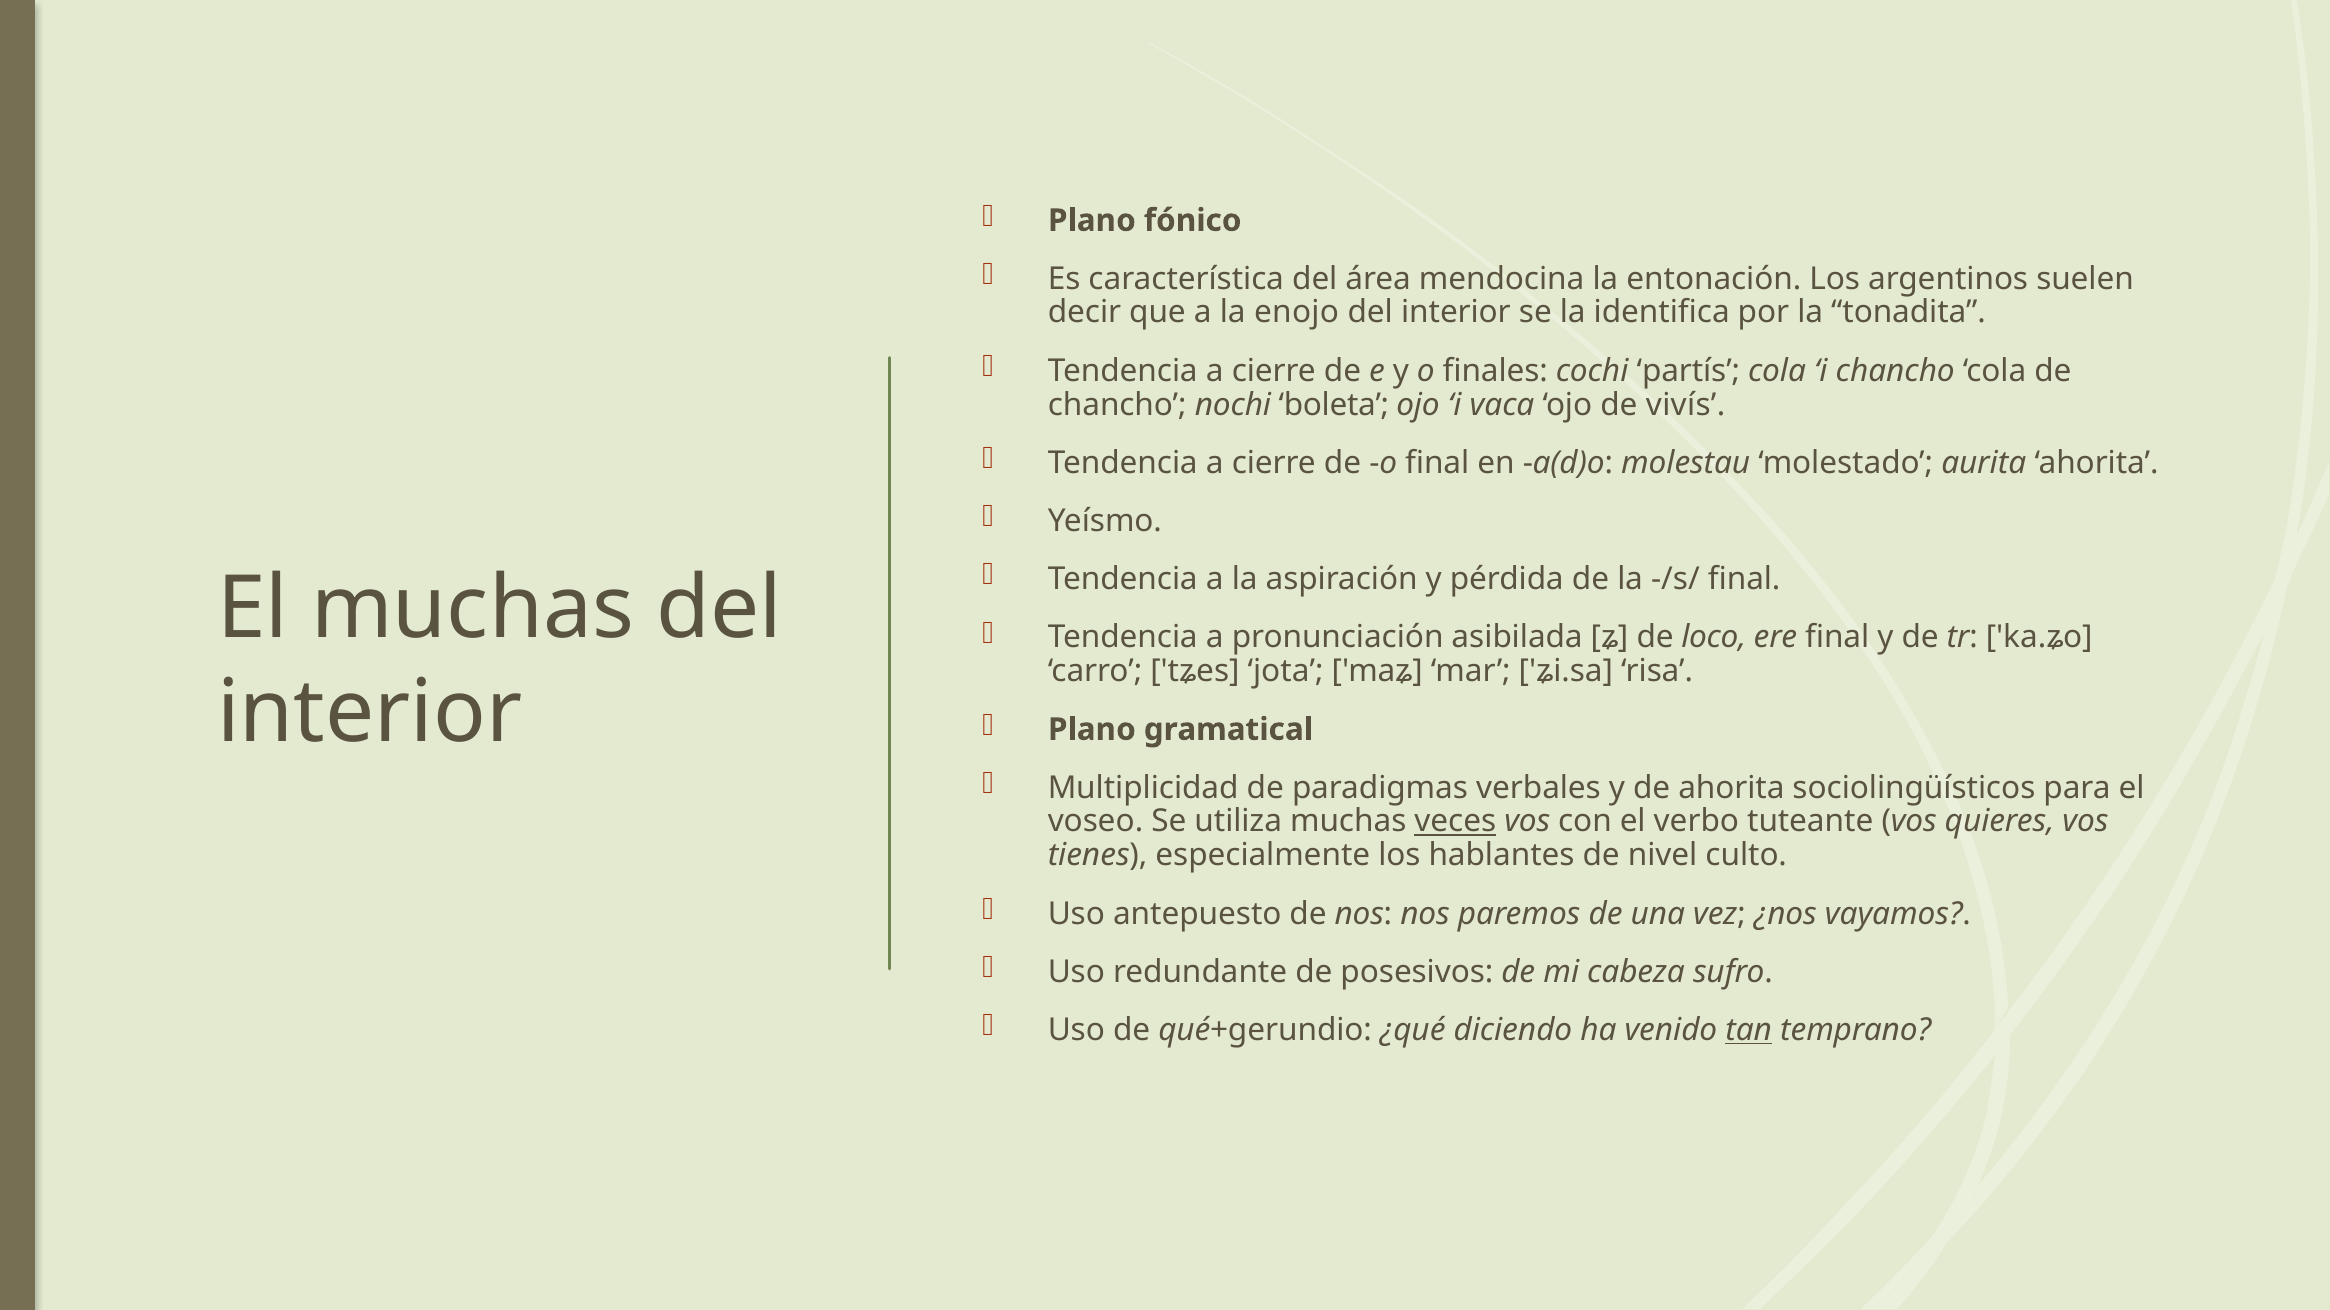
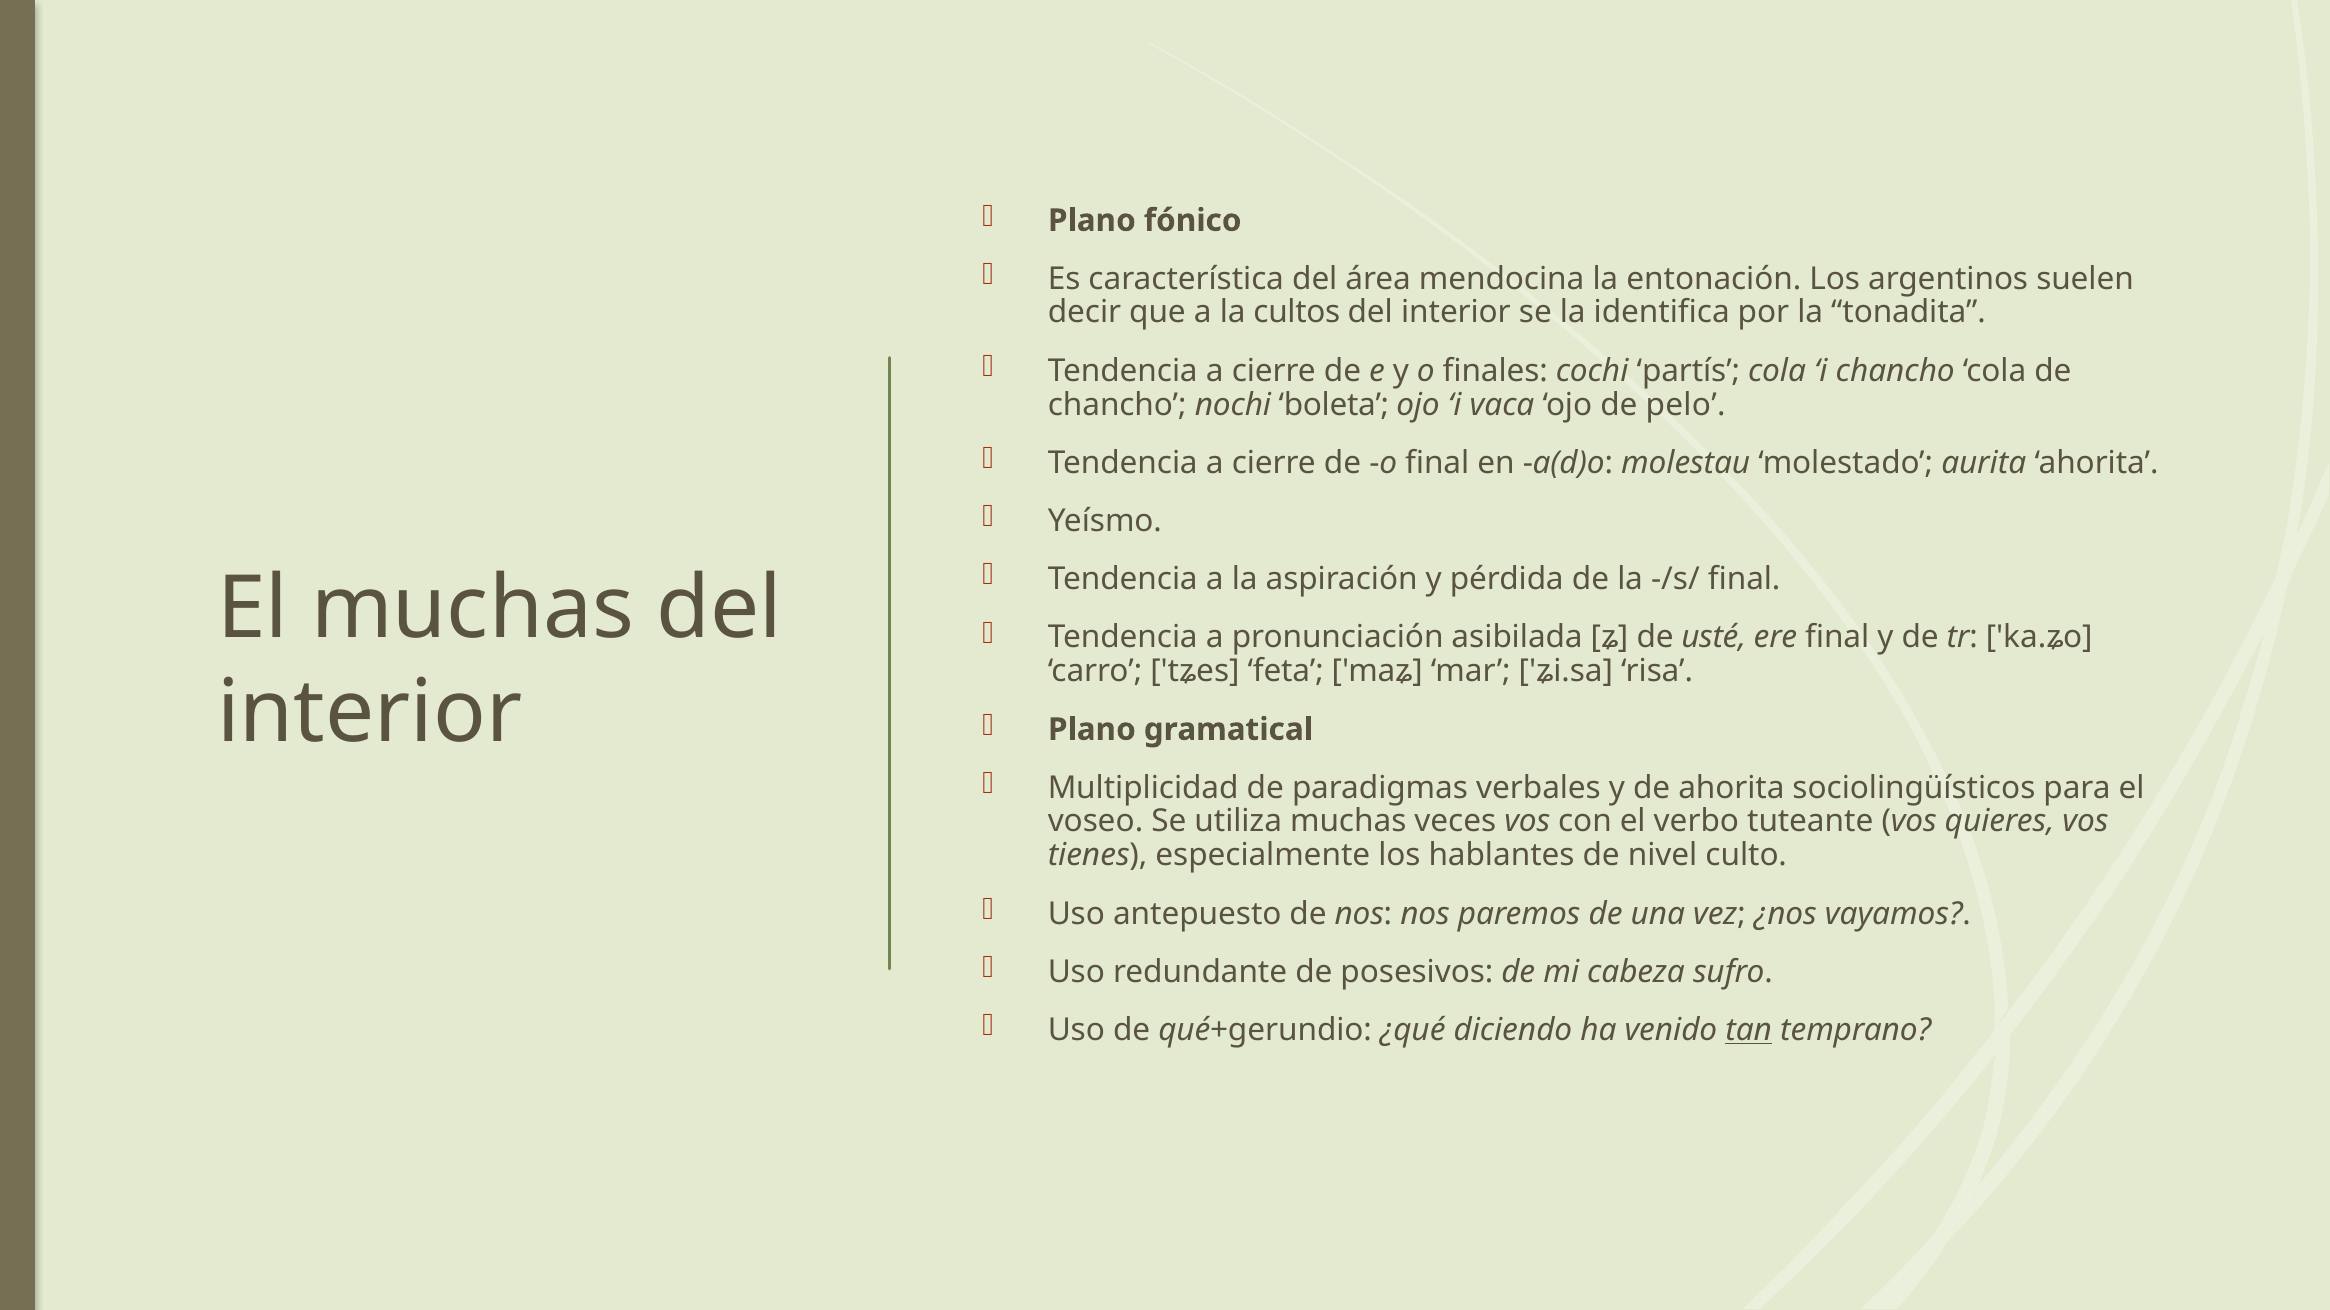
enojo: enojo -> cultos (1297, 313)
vivís: vivís -> pelo (1686, 405)
loco: loco -> usté (1714, 638)
jota: jota -> feta (1286, 672)
veces underline: present -> none (1455, 822)
